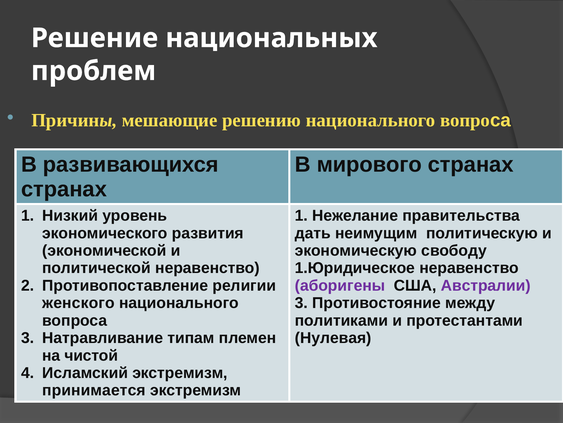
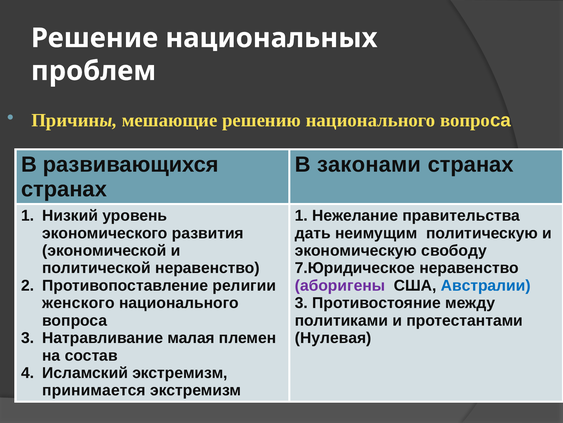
мирового: мирового -> законами (369, 164)
1.Юридическое: 1.Юридическое -> 7.Юридическое (355, 268)
Австралии colour: purple -> blue (486, 285)
типам: типам -> малая (191, 337)
чистой: чистой -> состав (91, 355)
